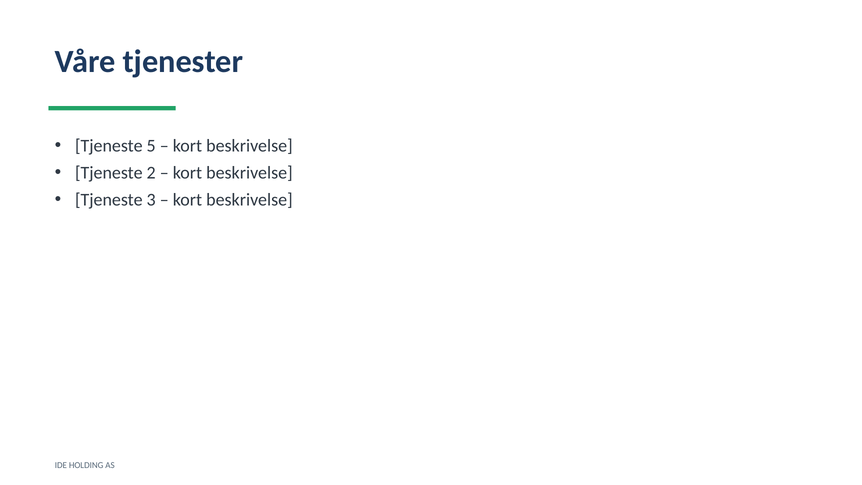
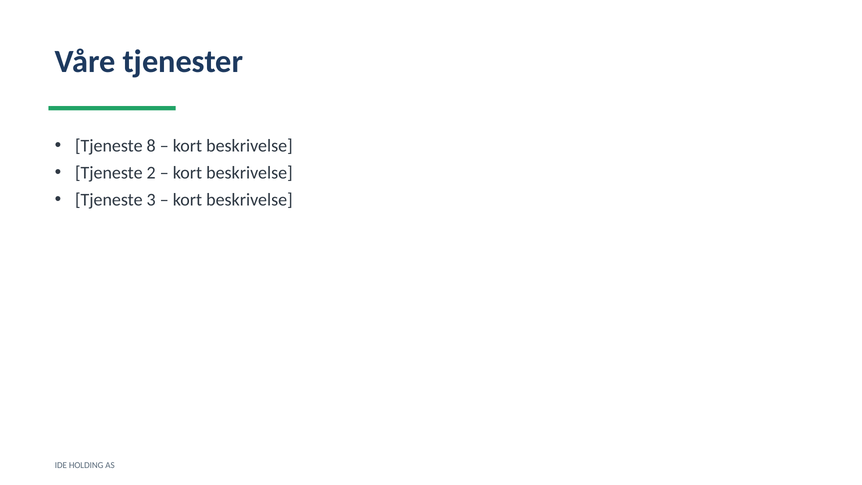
5: 5 -> 8 (151, 146)
